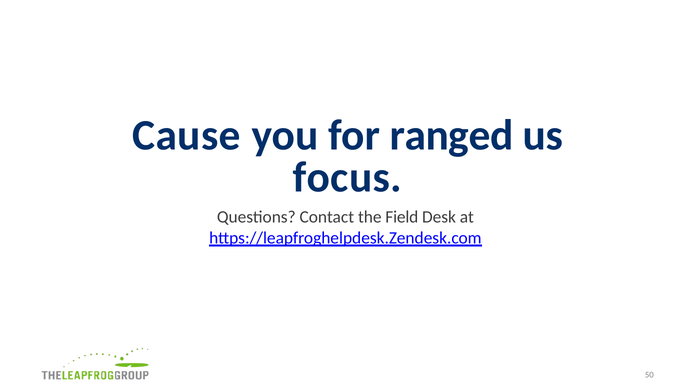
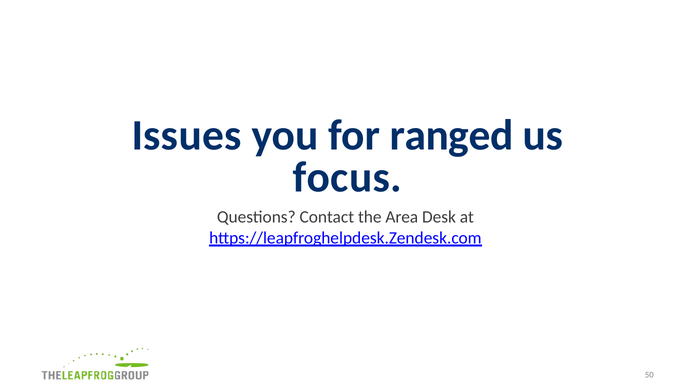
Cause: Cause -> Issues (187, 136)
Field: Field -> Area (402, 217)
